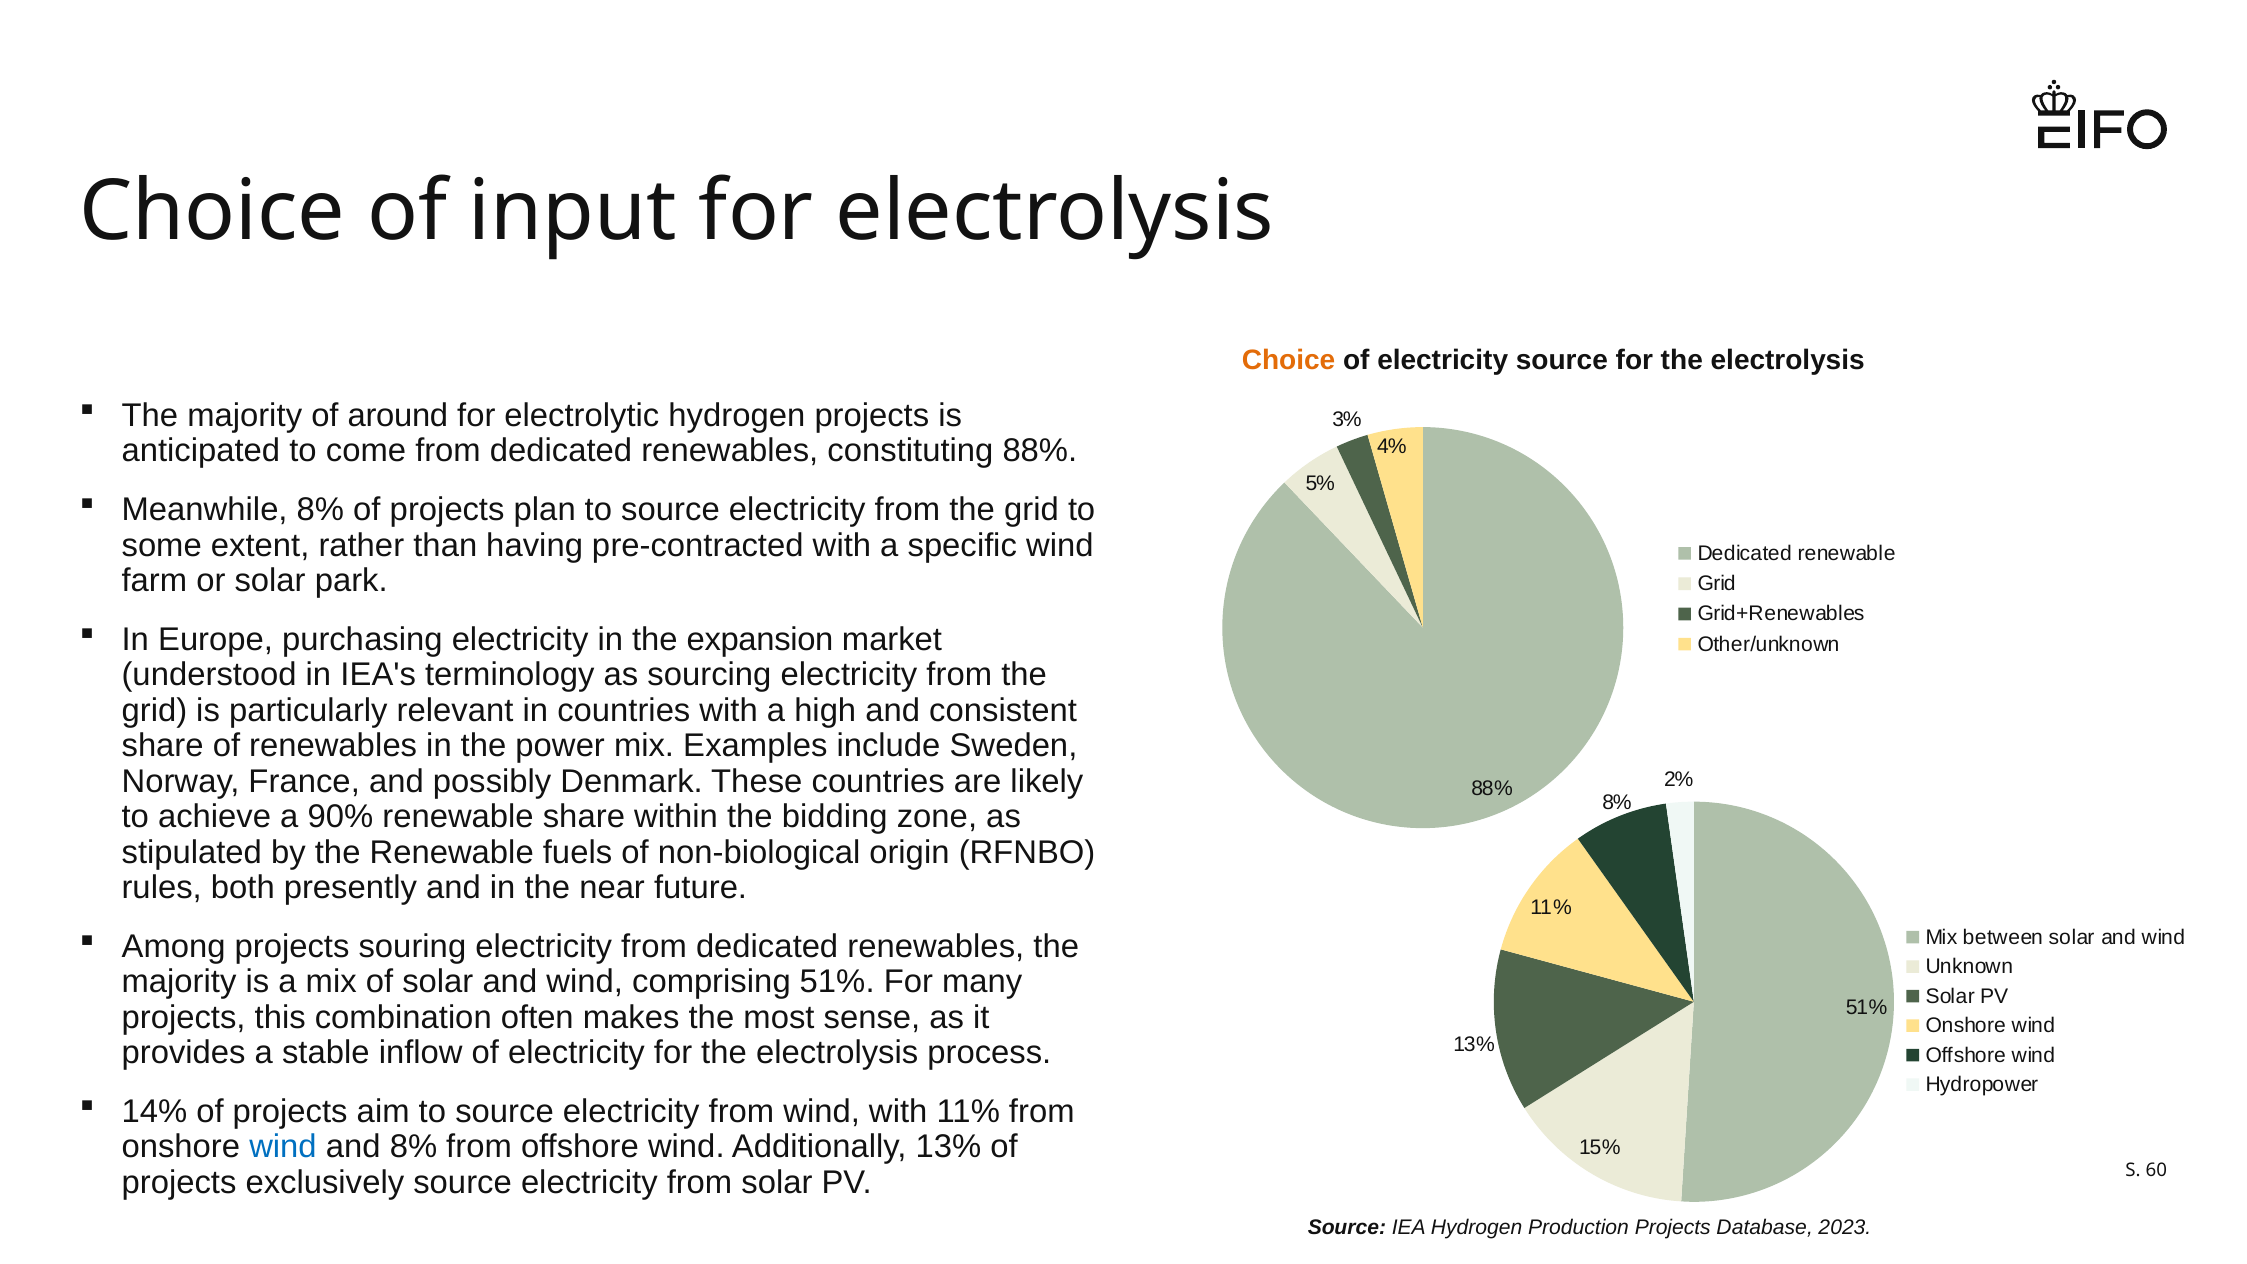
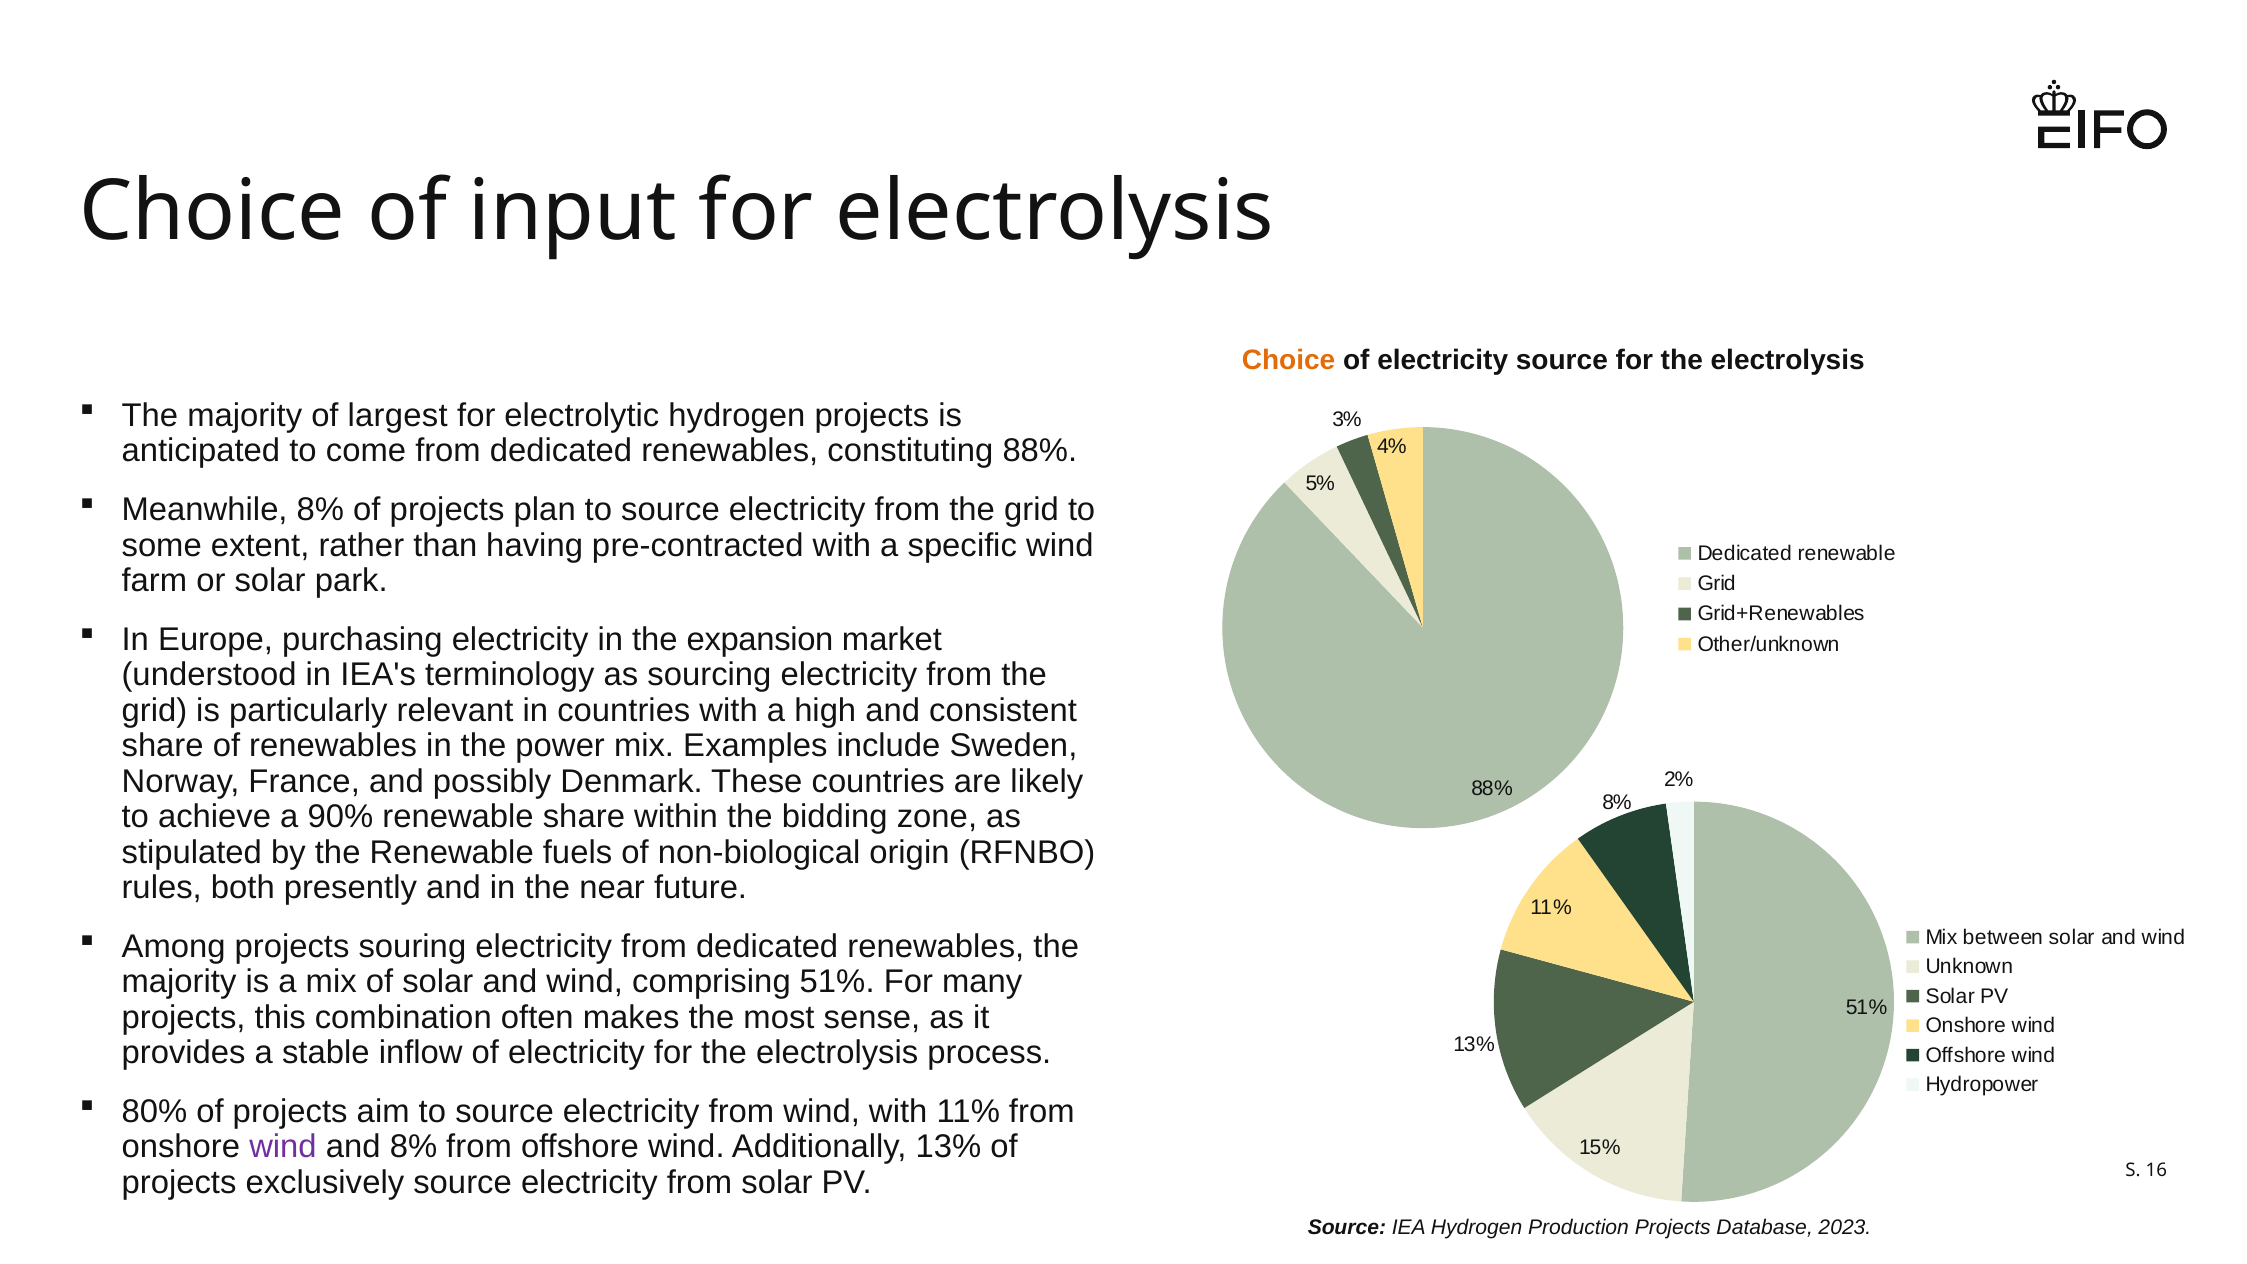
around: around -> largest (398, 416)
14%: 14% -> 80% (154, 1112)
wind colour: blue -> purple (283, 1147)
60: 60 -> 16 (2156, 1171)
